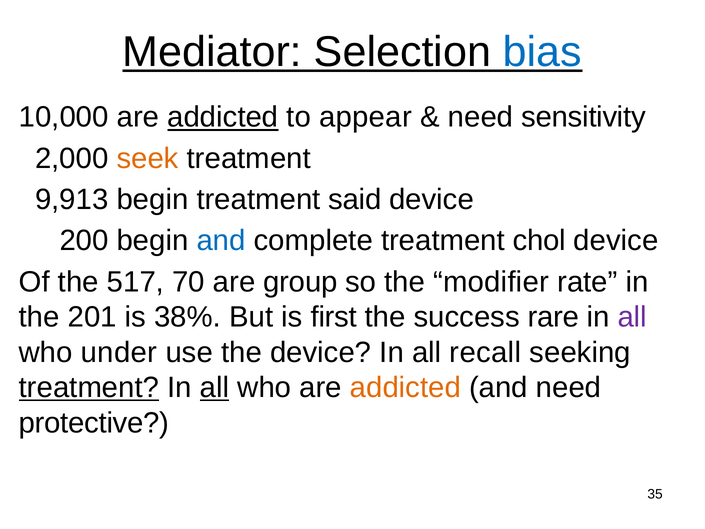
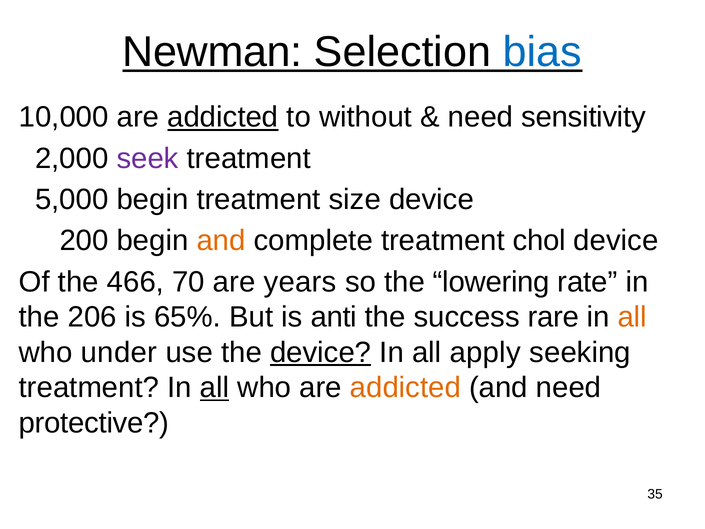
Mediator: Mediator -> Newman (212, 52)
appear: appear -> without (366, 117)
seek colour: orange -> purple (148, 158)
9,913: 9,913 -> 5,000 (72, 199)
said: said -> size (355, 199)
and colour: blue -> orange (221, 241)
517: 517 -> 466 (135, 282)
group: group -> years (300, 282)
modifier: modifier -> lowering (491, 282)
201: 201 -> 206 (92, 317)
38%: 38% -> 65% (188, 317)
first: first -> anti (334, 317)
all colour: purple -> orange (632, 317)
device underline: none -> present (321, 352)
recall: recall -> apply (485, 352)
treatment underline: present -> none (89, 387)
